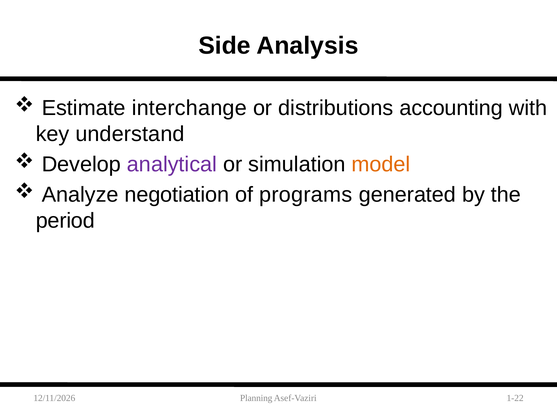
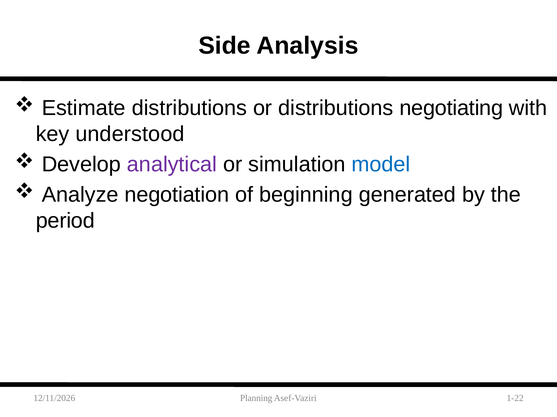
Estimate interchange: interchange -> distributions (189, 108)
accounting: accounting -> negotiating (451, 108)
understand: understand -> understood (130, 134)
model colour: orange -> blue (381, 165)
programs: programs -> beginning (306, 195)
